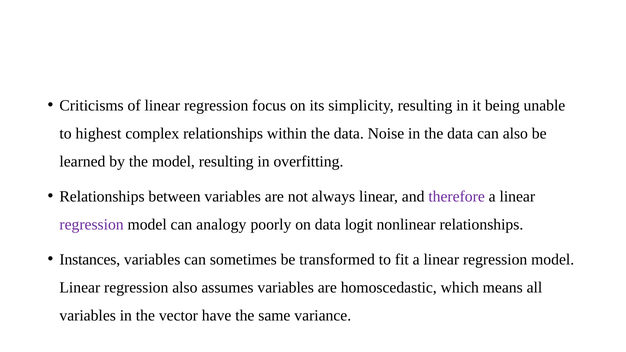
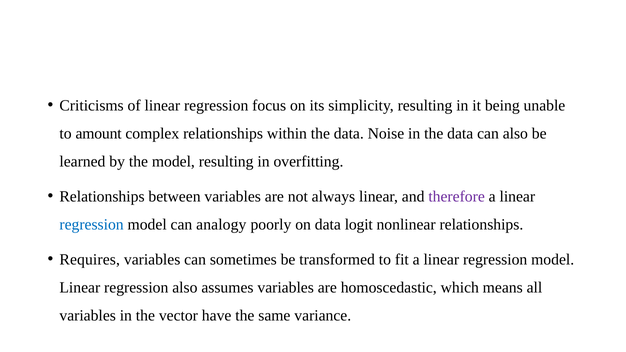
highest: highest -> amount (99, 134)
regression colour: purple -> blue (92, 225)
Instances: Instances -> Requires (90, 259)
